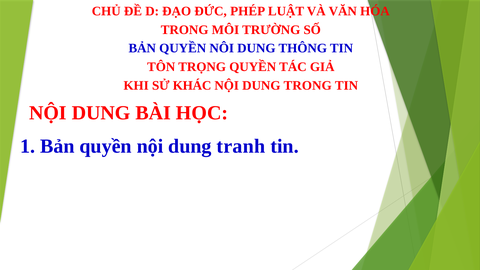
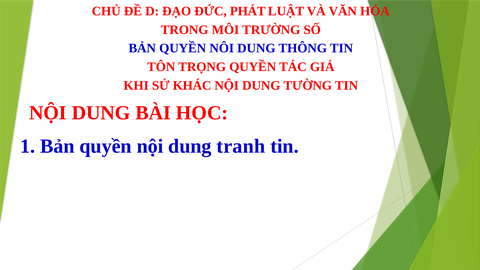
PHÉP: PHÉP -> PHÁT (248, 11)
DUNG TRONG: TRONG -> TƯỜNG (308, 86)
